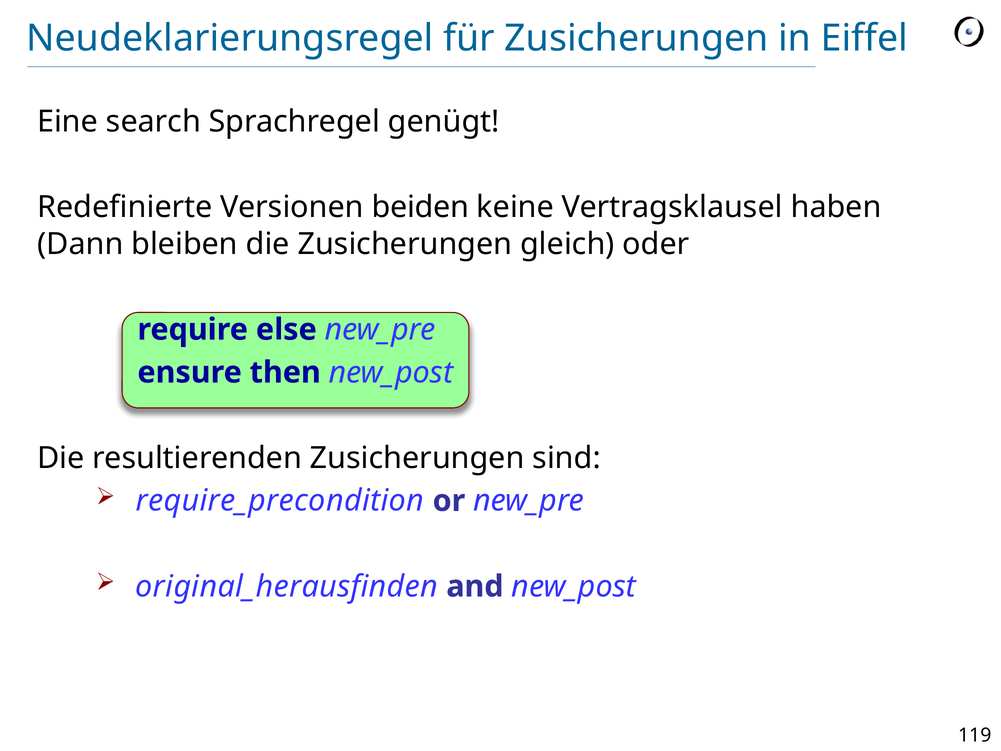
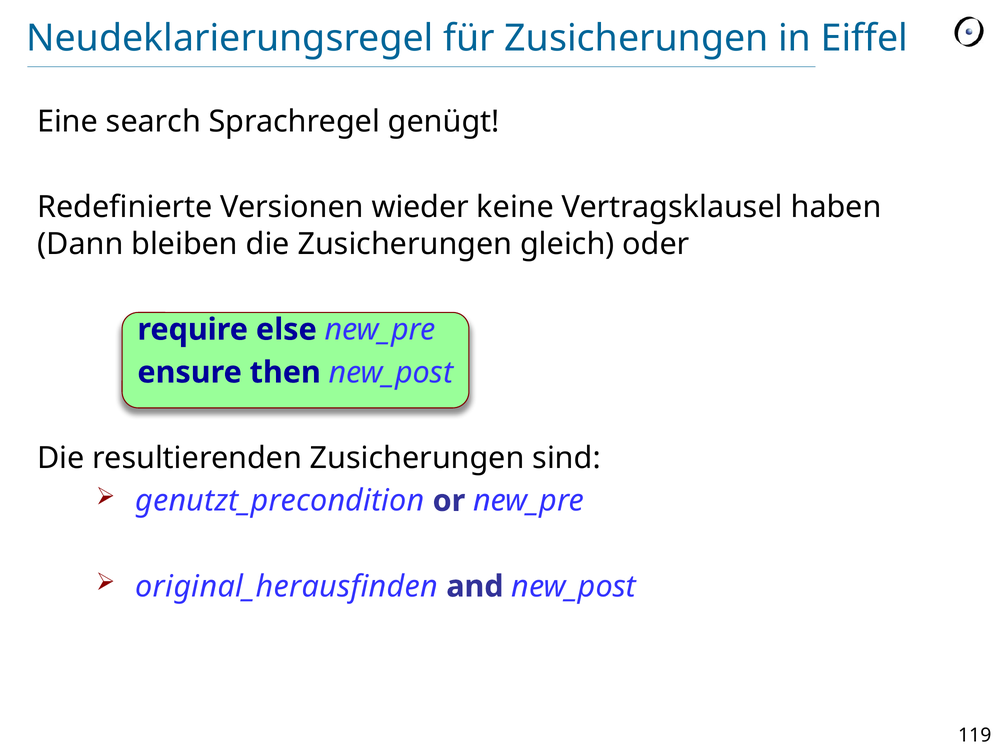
beiden: beiden -> wieder (420, 207)
require_precondition: require_precondition -> genutzt_precondition (280, 501)
